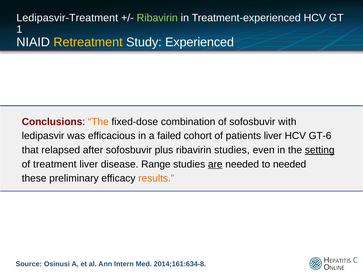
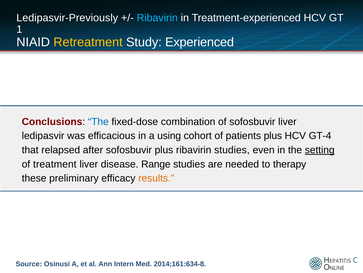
Ledipasvir-Treatment: Ledipasvir-Treatment -> Ledipasvir-Previously (67, 18)
Ribavirin colour: light green -> light blue (157, 18)
The colour: orange -> blue (98, 121)
sofosbuvir with: with -> liver (287, 121)
failed: failed -> using (169, 136)
patients liver: liver -> plus (273, 136)
GT-6: GT-6 -> GT-4 (320, 136)
are underline: present -> none (215, 164)
to needed: needed -> therapy (290, 164)
